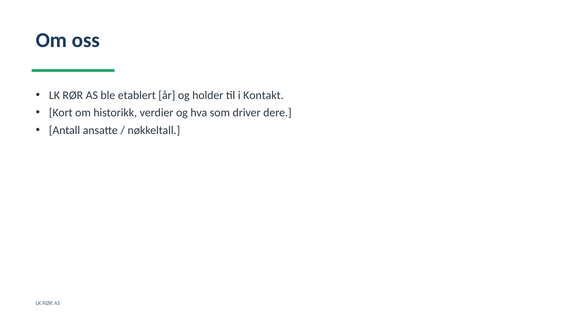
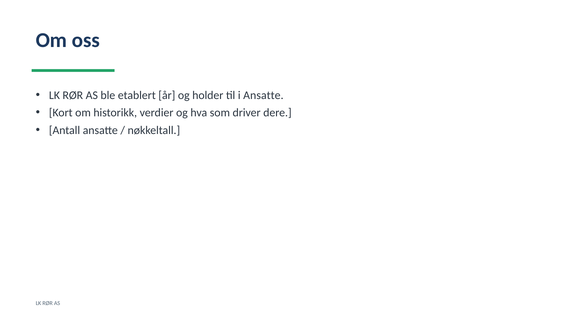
i Kontakt: Kontakt -> Ansatte (263, 95)
